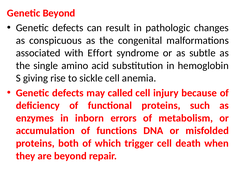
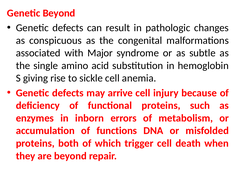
Effort: Effort -> Major (100, 53)
called: called -> arrive (120, 93)
